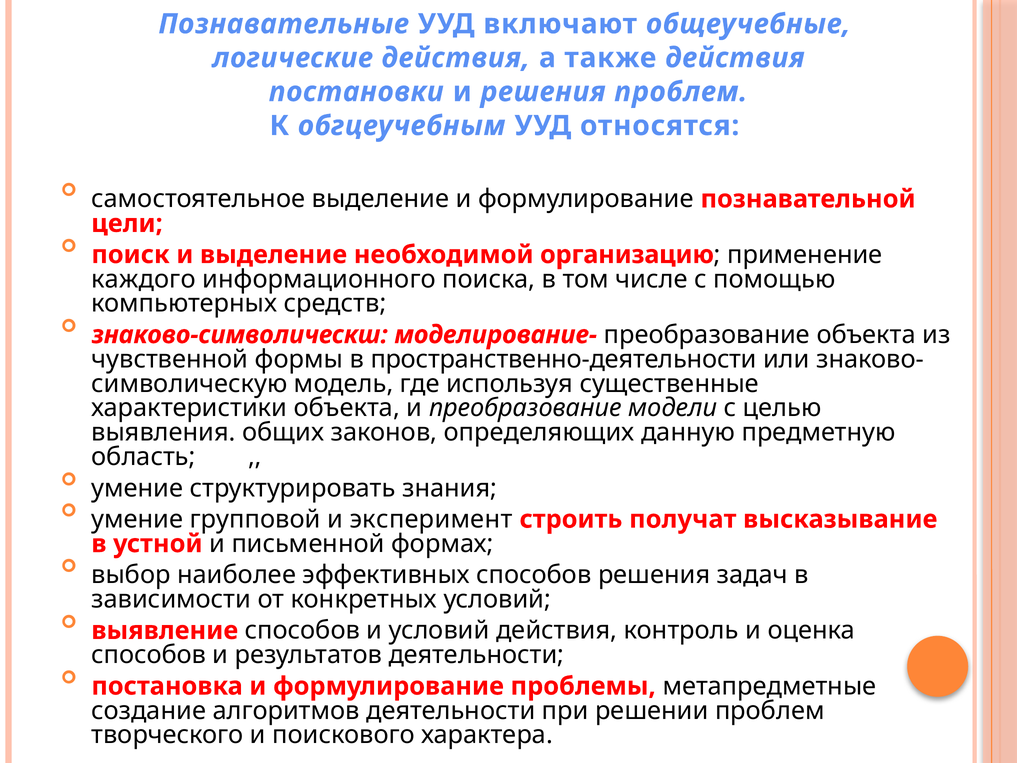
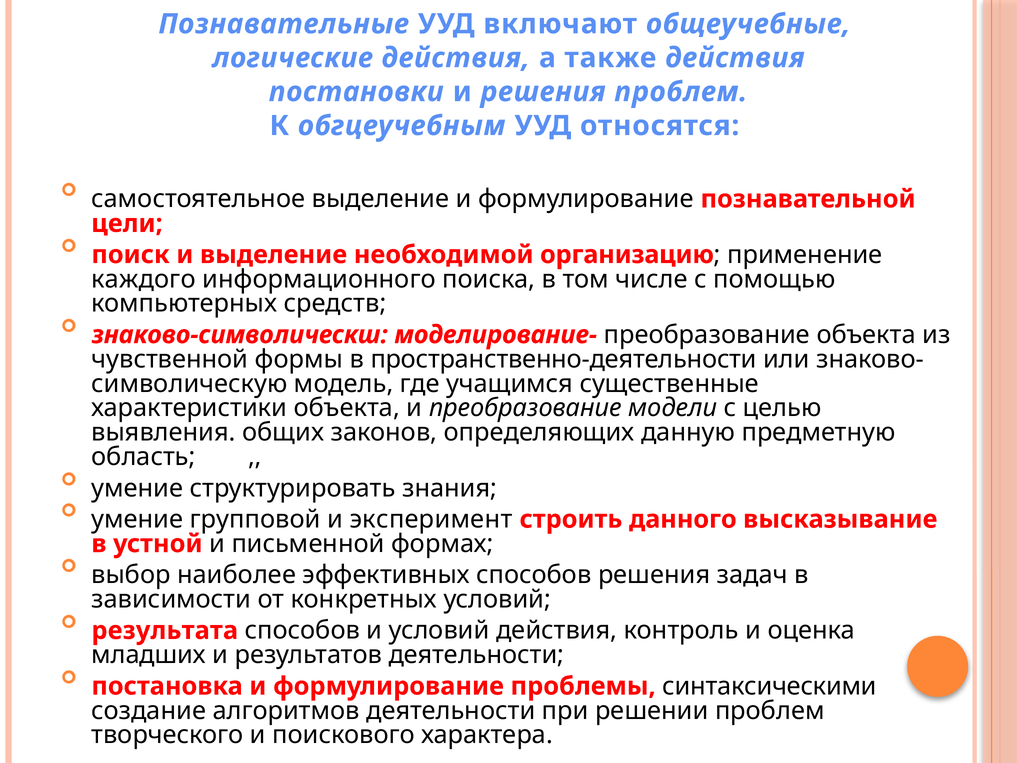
используя: используя -> учащимся (510, 384)
получат: получат -> данного (683, 519)
выявление: выявление -> результата (165, 630)
способов: способов -> младших (149, 655)
метапредметные: метапредметные -> синтаксическими (770, 686)
